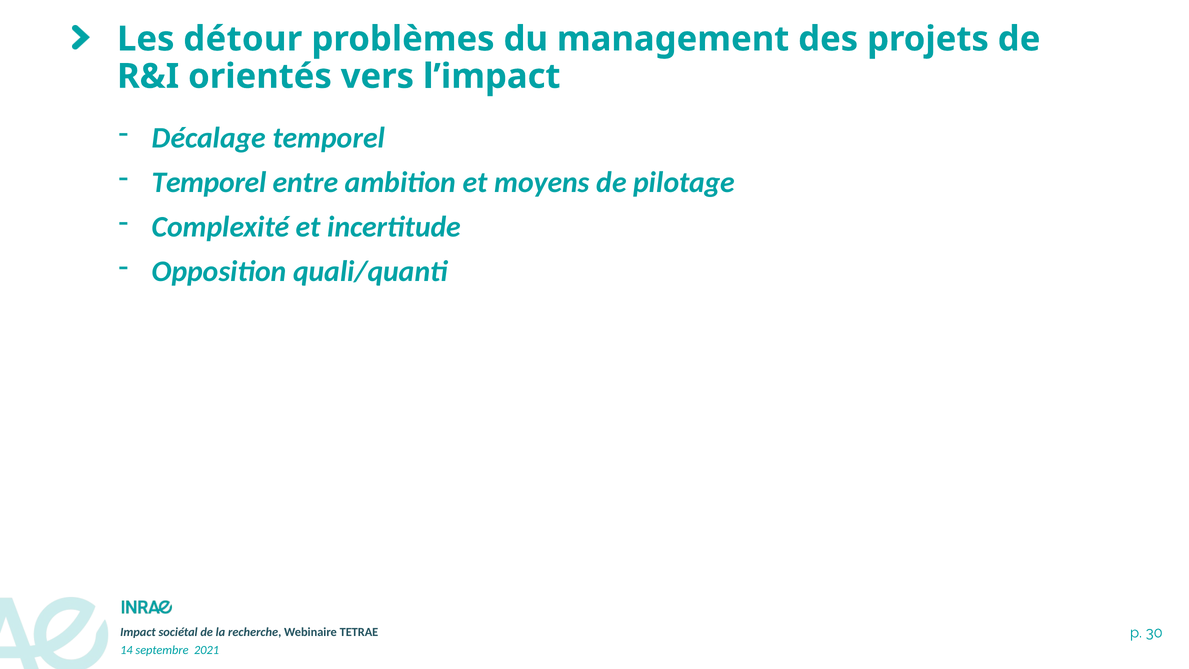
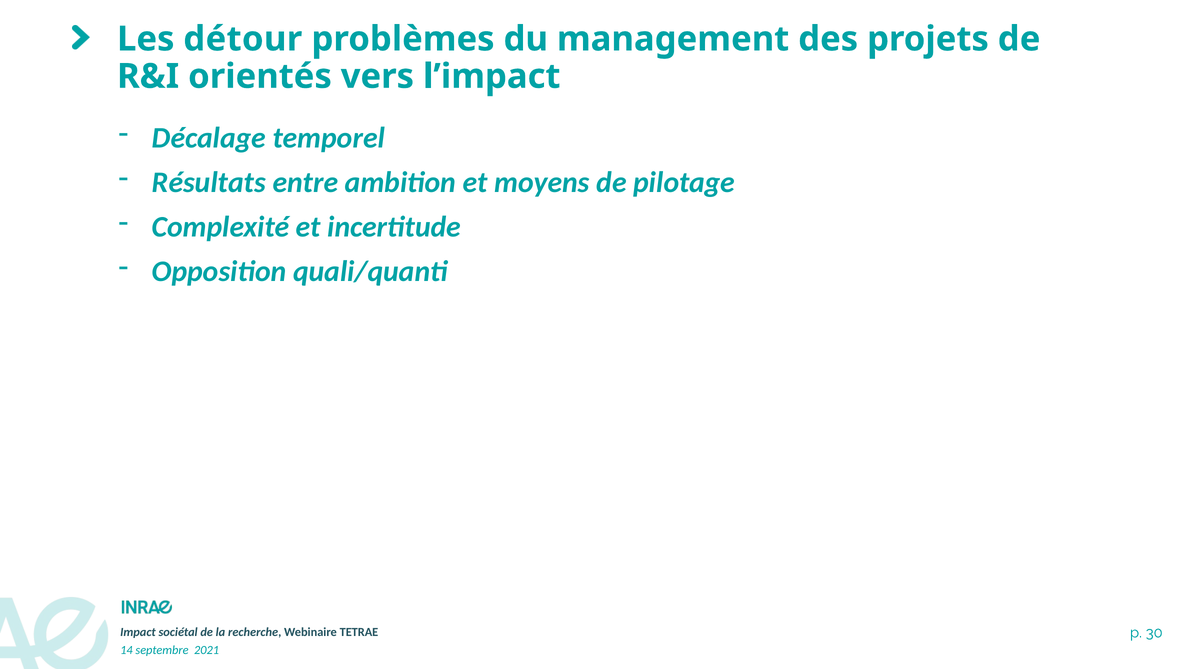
Temporel: Temporel -> Résultats (209, 182)
